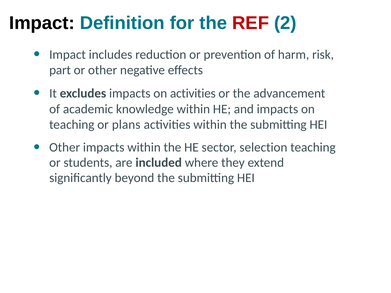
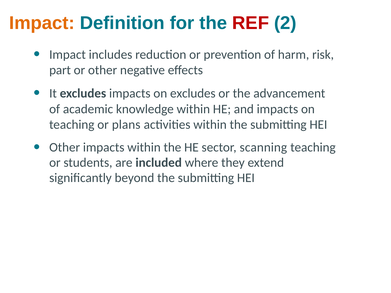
Impact colour: black -> orange (42, 23)
on activities: activities -> excludes (193, 93)
selection: selection -> scanning (263, 148)
